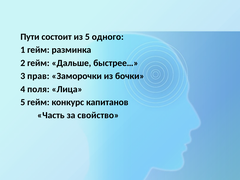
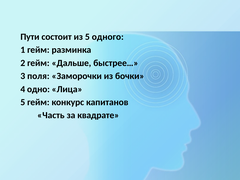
прав: прав -> поля (38, 76)
поля: поля -> одно (38, 89)
свойство: свойство -> квадрате (98, 115)
